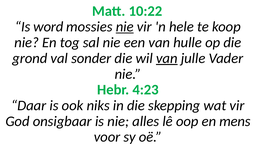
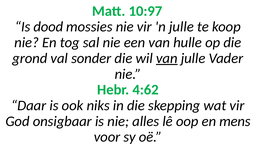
10:22: 10:22 -> 10:97 (145, 11)
word: word -> dood (48, 27)
nie underline: present -> none (125, 27)
n hele: hele -> julle (181, 27)
4:23: 4:23 -> 4:62 (146, 90)
